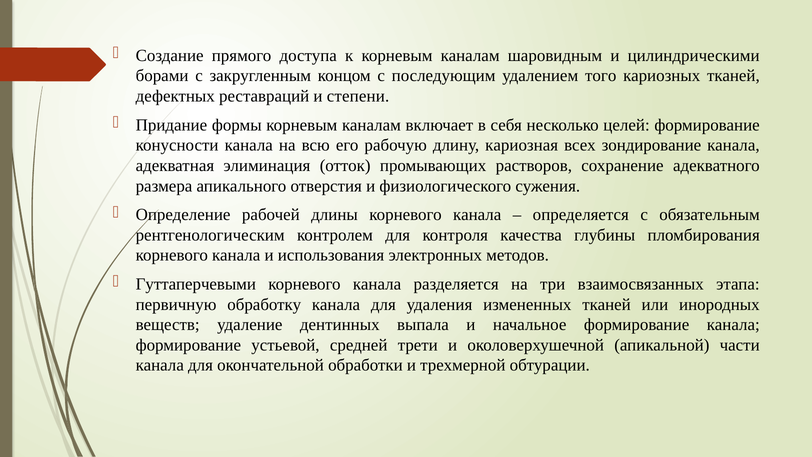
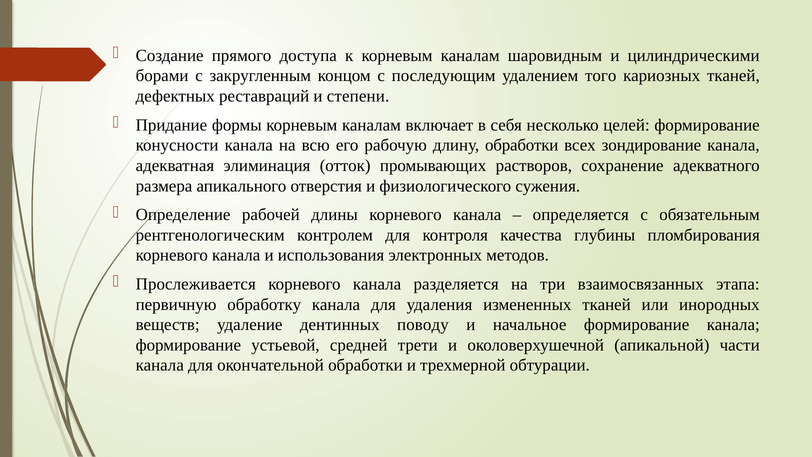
длину кариозная: кариозная -> обработки (522, 145)
Гуттаперчевыми: Гуттаперчевыми -> Прослеживается (196, 284)
выпала: выпала -> поводу (423, 325)
